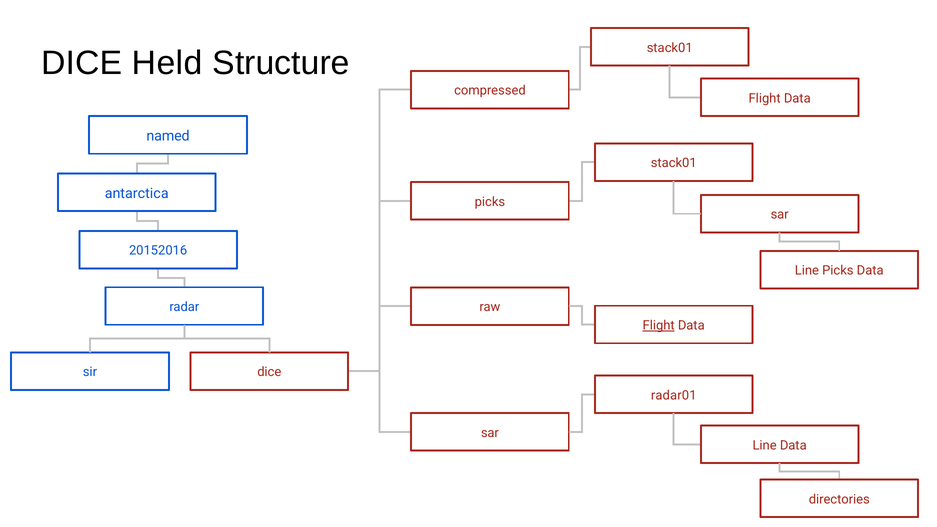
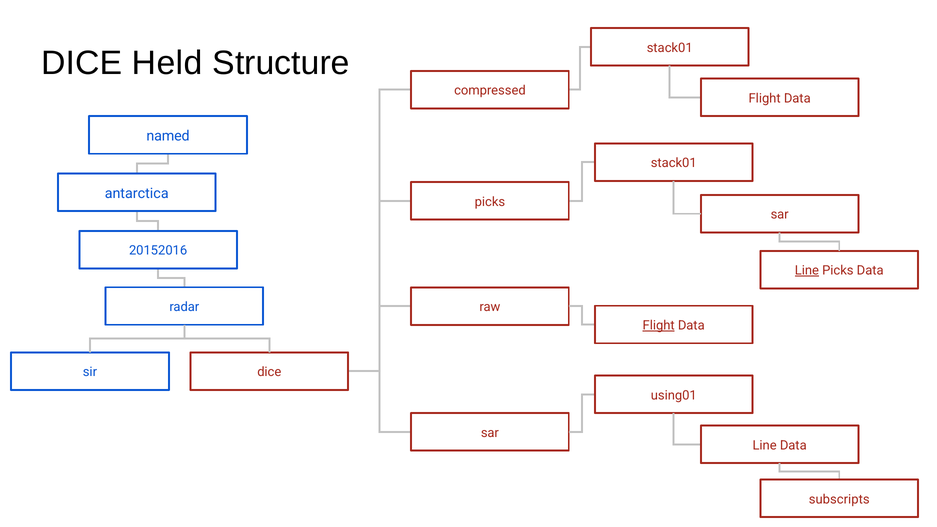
Line underline: none -> present (807, 271)
radar01: radar01 -> using01 (674, 395)
directories: directories -> subscripts (839, 499)
